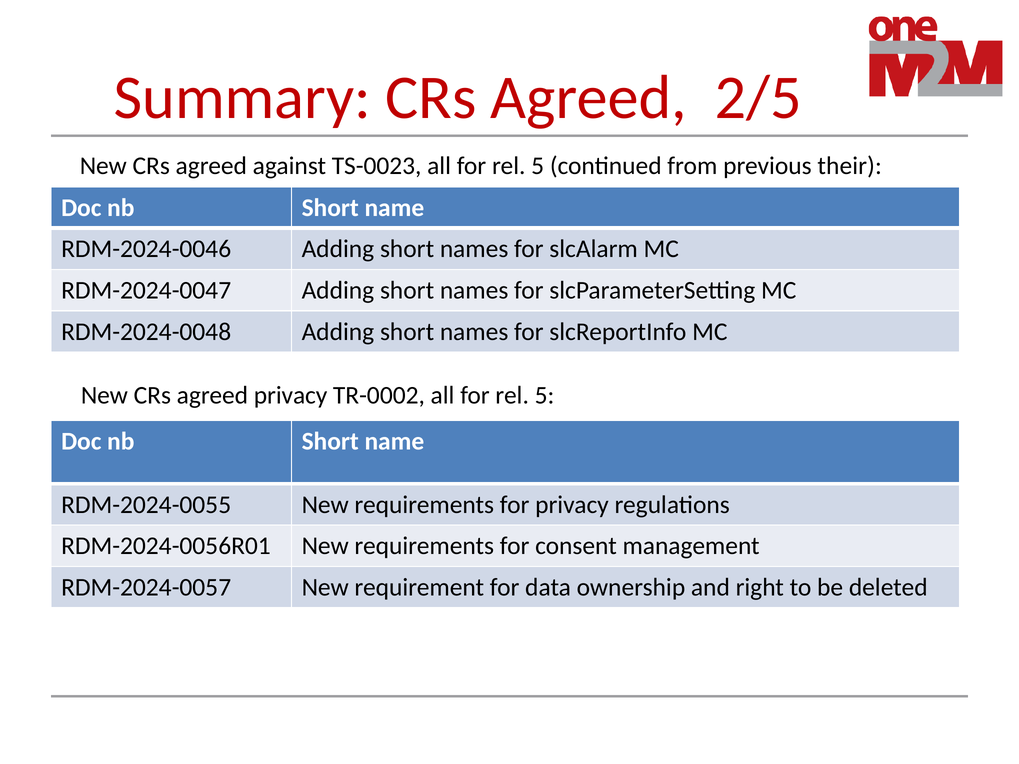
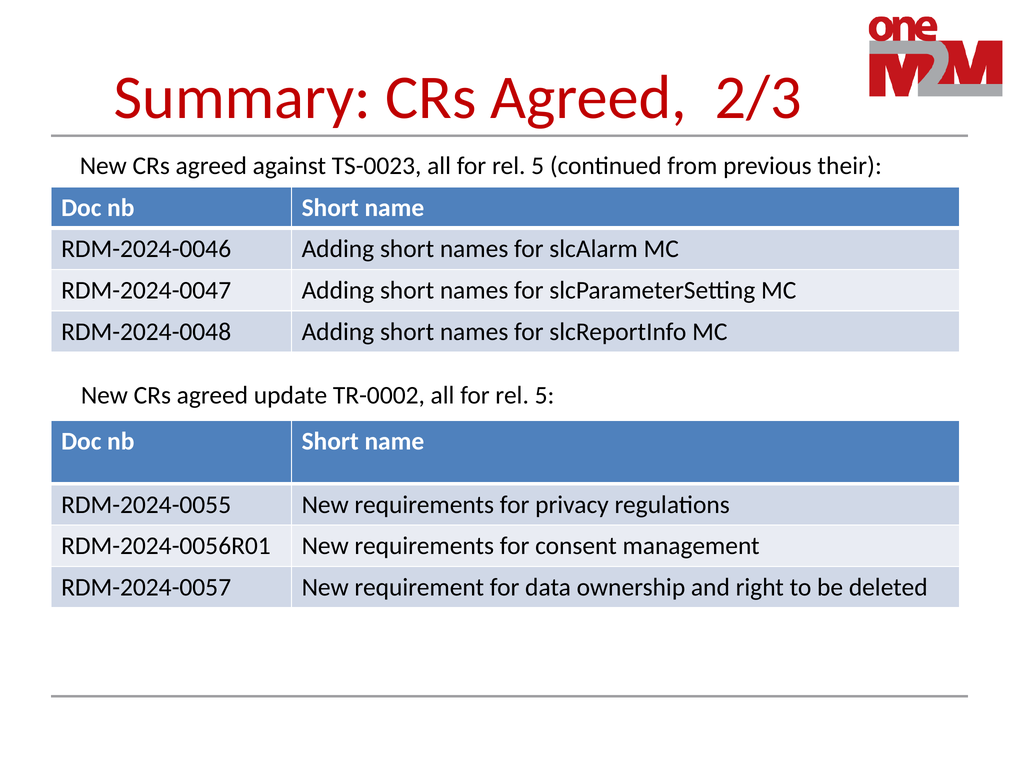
2/5: 2/5 -> 2/3 (758, 98)
agreed privacy: privacy -> update (291, 396)
